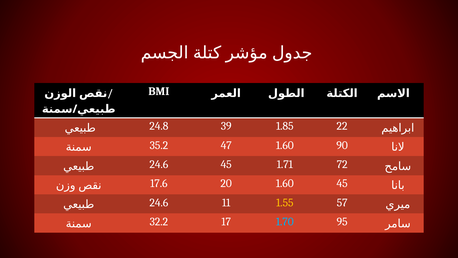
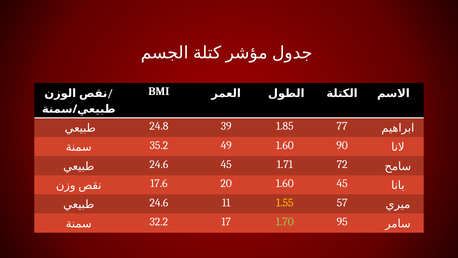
22: 22 -> 77 (342, 126)
47: 47 -> 49 (226, 145)
1.70 colour: light blue -> light green (285, 221)
